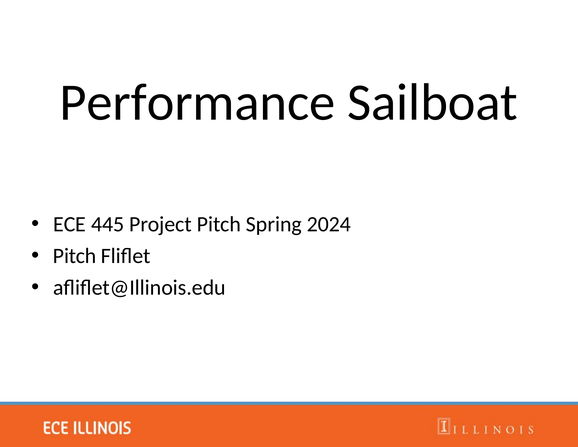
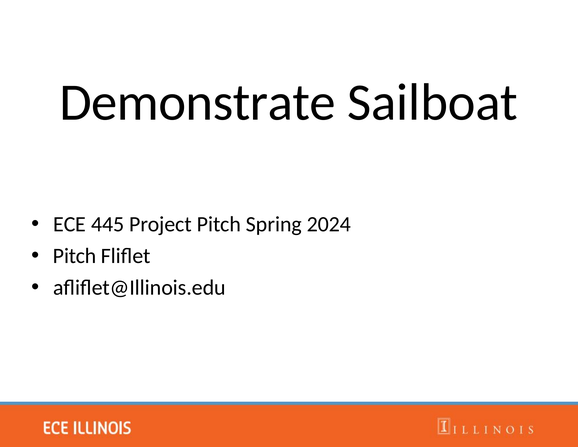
Performance: Performance -> Demonstrate (198, 102)
